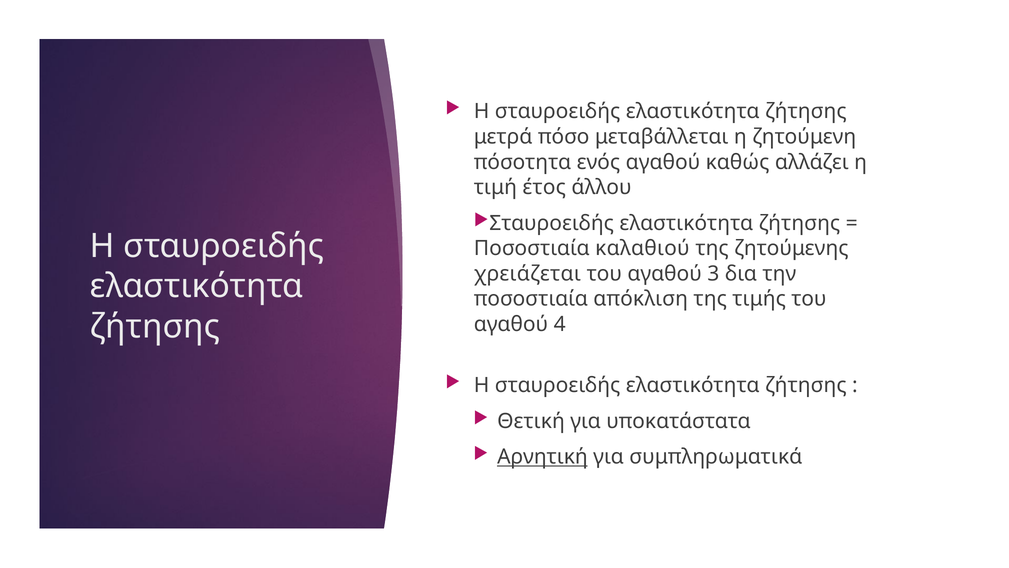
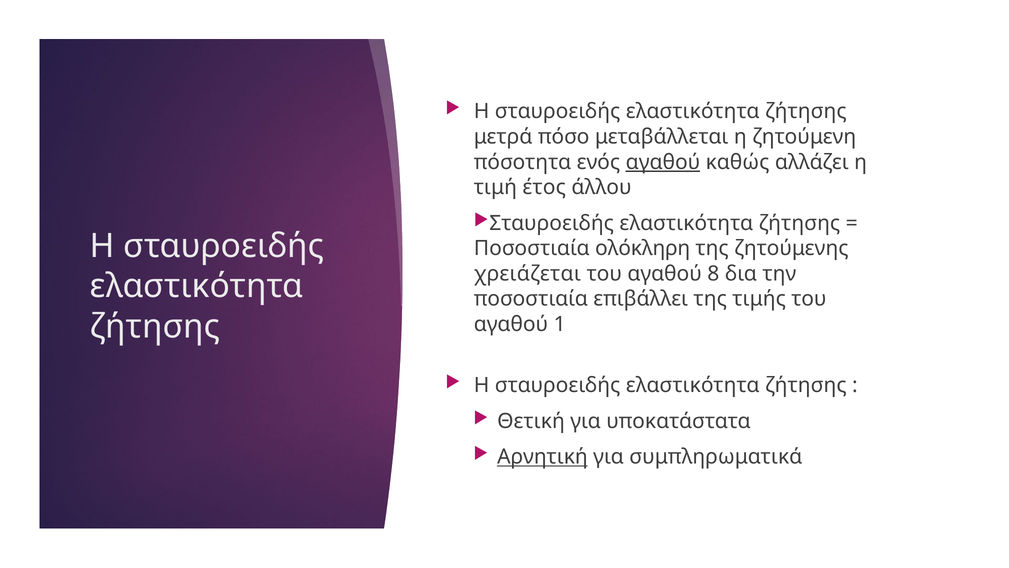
αγαθού underline: none -> present (663, 162)
καλαθιού: καλαθιού -> ολόκληρη (643, 248)
3: 3 -> 8 (713, 274)
απόκλιση: απόκλιση -> επιβάλλει (641, 299)
αγαθού 4: 4 -> 1 (560, 324)
